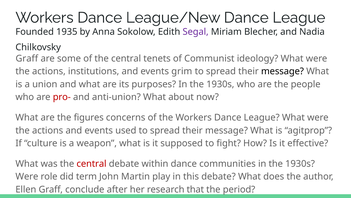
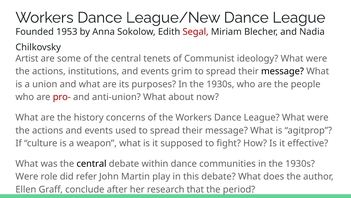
1935: 1935 -> 1953 (67, 32)
Segal colour: purple -> red (196, 32)
Graff: Graff -> Artist (27, 58)
figures: figures -> history (89, 117)
central colour: red -> black (92, 163)
term: term -> refer (86, 176)
